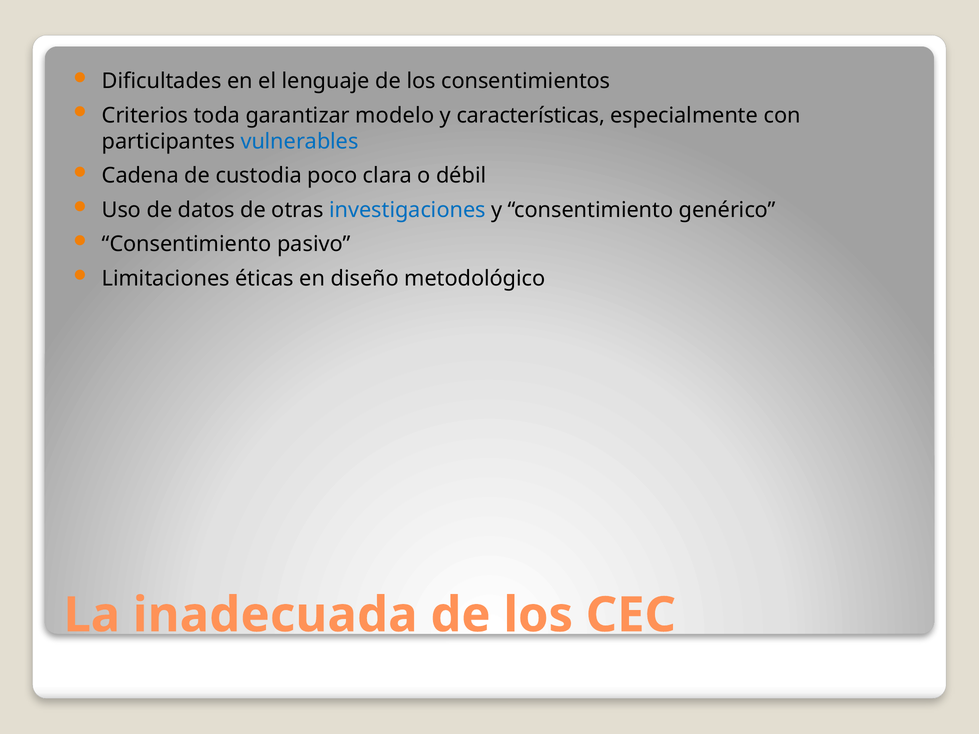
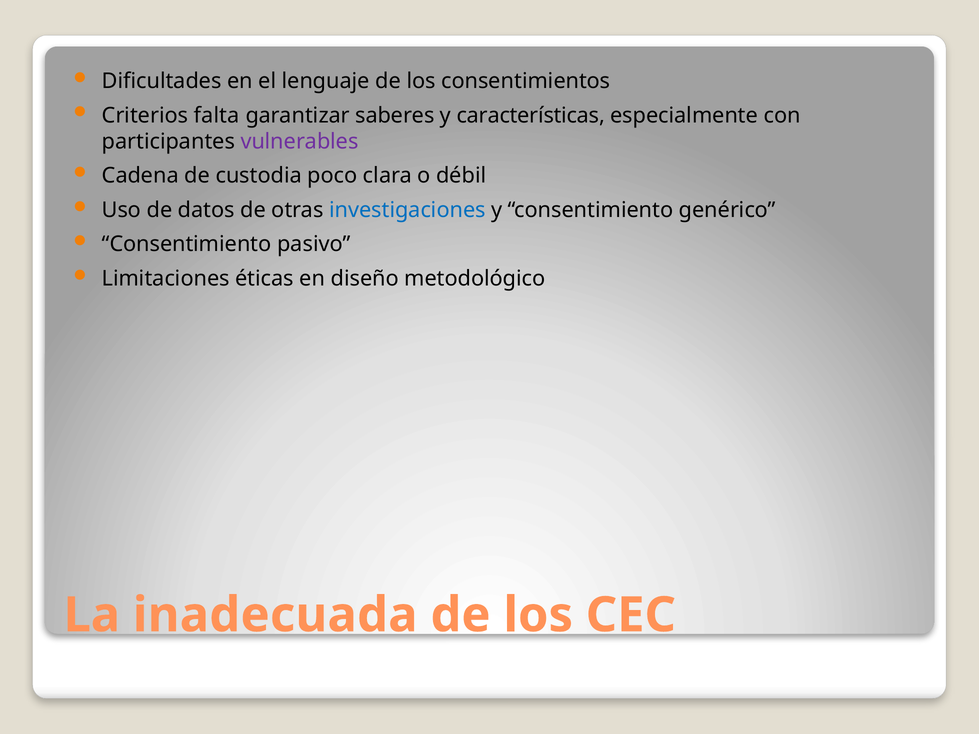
toda: toda -> falta (217, 115)
modelo: modelo -> saberes (395, 115)
vulnerables colour: blue -> purple (300, 141)
